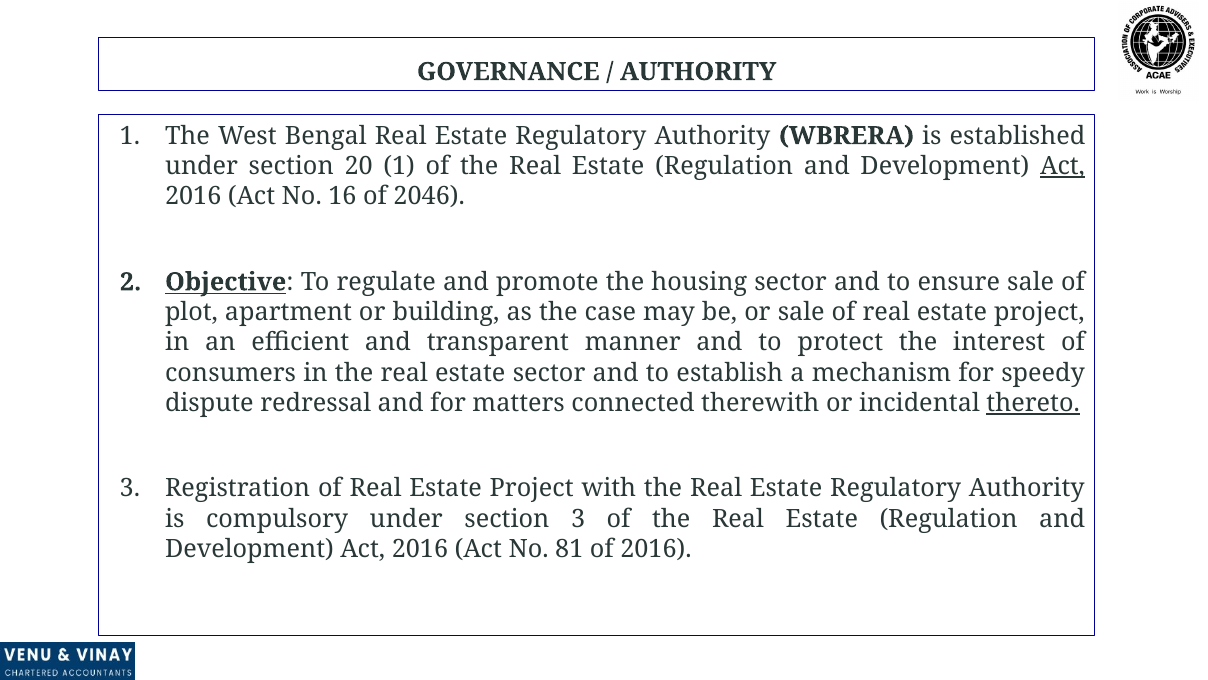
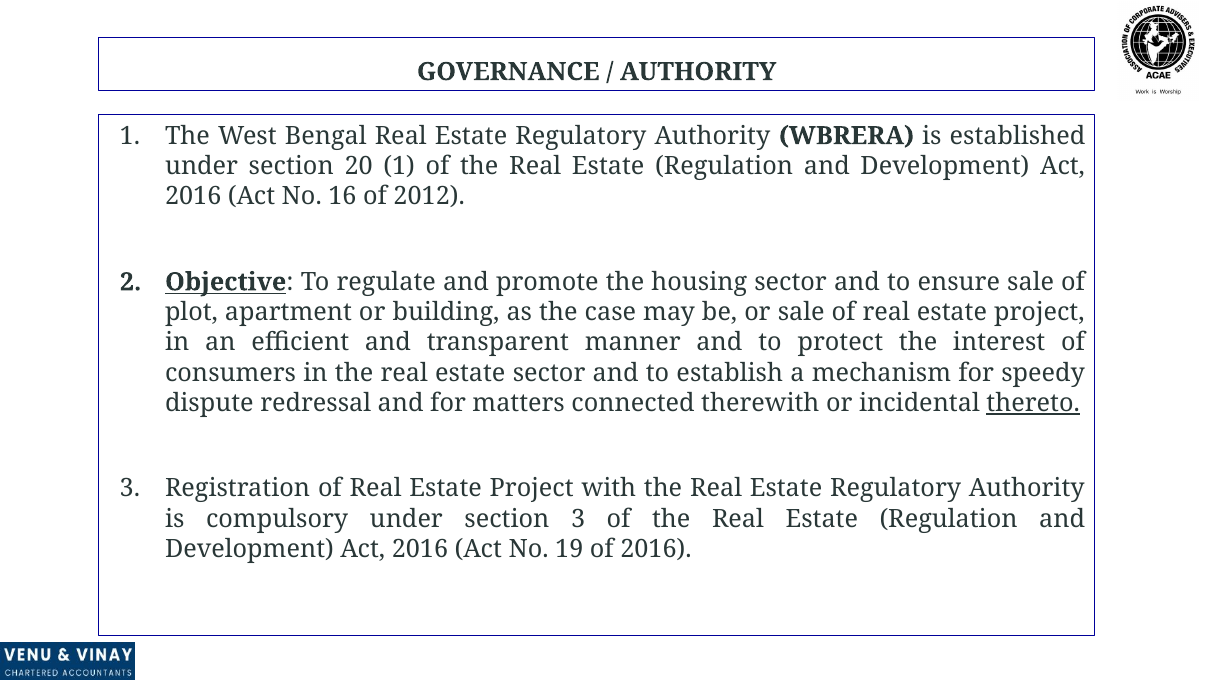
Act underline: present -> none (1062, 166)
2046: 2046 -> 2012 (429, 196)
81: 81 -> 19 (569, 549)
